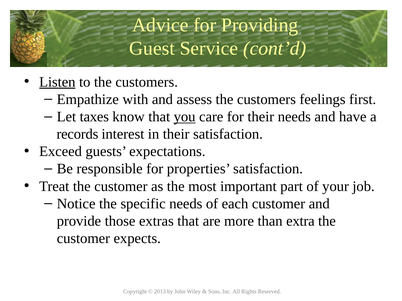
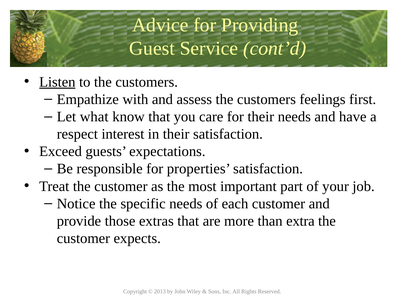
taxes: taxes -> what (94, 117)
you underline: present -> none (185, 117)
records: records -> respect (77, 134)
